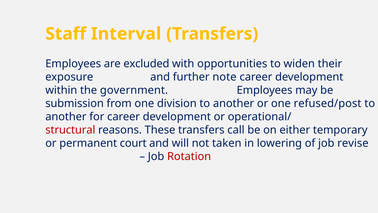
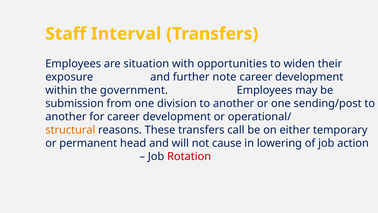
excluded: excluded -> situation (146, 64)
refused/post: refused/post -> sending/post (328, 103)
structural colour: red -> orange (70, 130)
court: court -> head (133, 143)
taken: taken -> cause (227, 143)
revise: revise -> action (353, 143)
